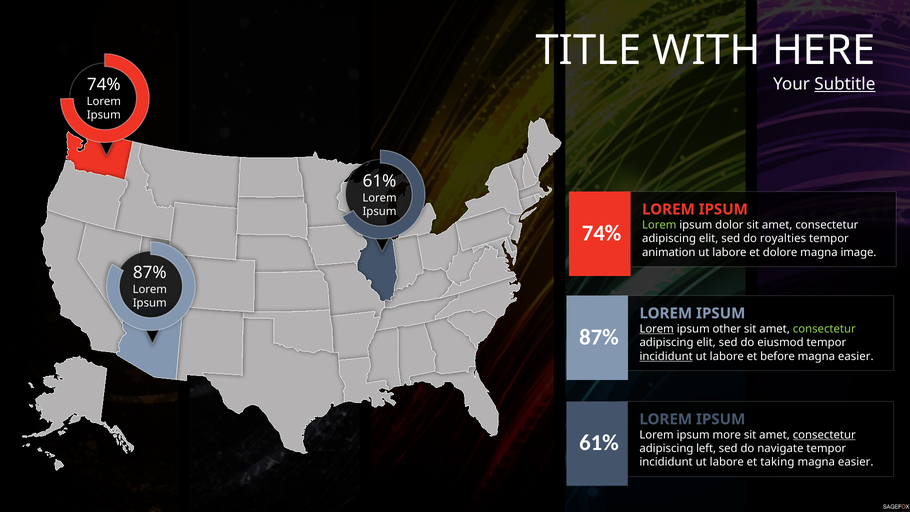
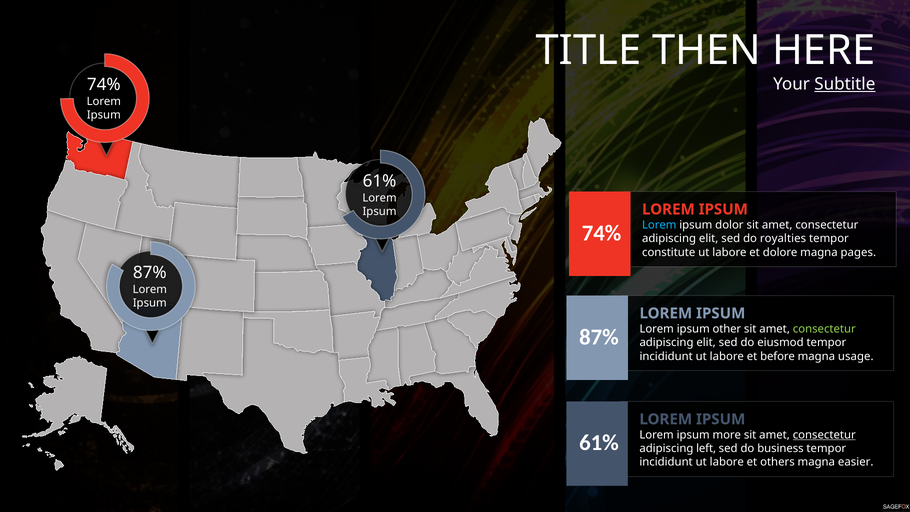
WITH: WITH -> THEN (707, 51)
Lorem colour: light green -> light blue (659, 225)
animation: animation -> constitute (669, 252)
image: image -> pages (858, 252)
Lorem underline: present -> none (657, 329)
incididunt underline: present -> none (666, 356)
easier: easier -> usage (856, 356)
navigate: navigate -> business (780, 448)
taking: taking -> others (777, 462)
